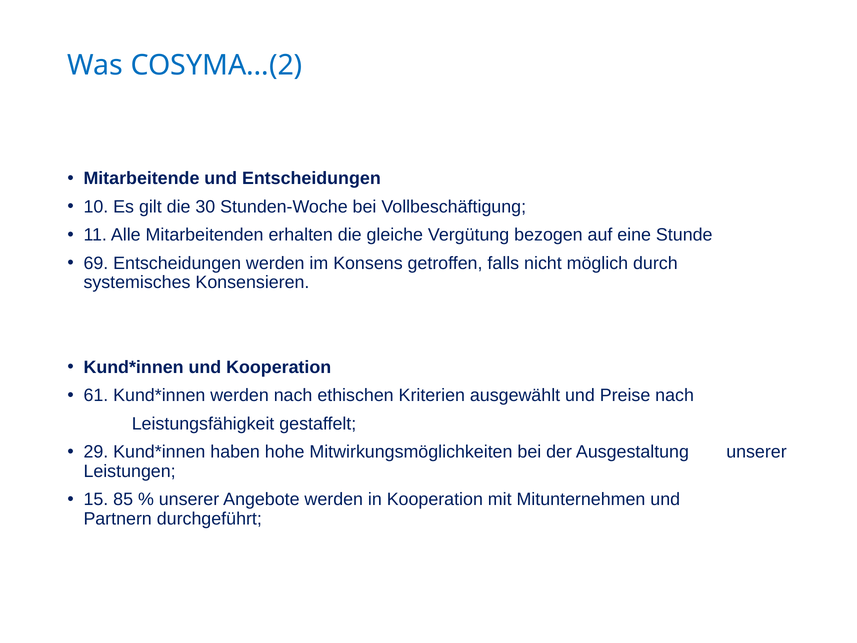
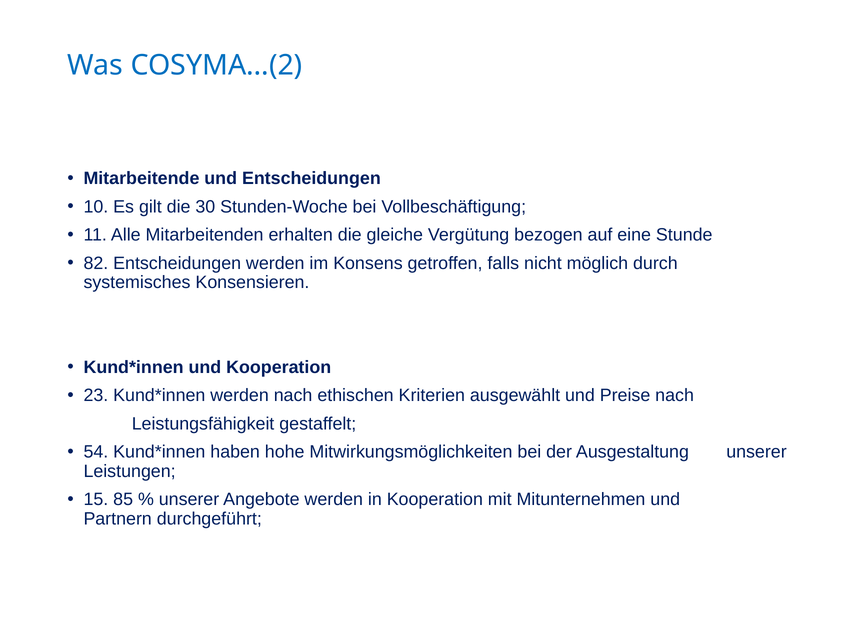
69: 69 -> 82 (96, 263)
61: 61 -> 23 (96, 395)
29: 29 -> 54 (96, 452)
